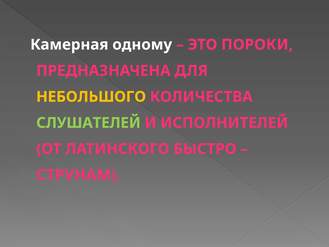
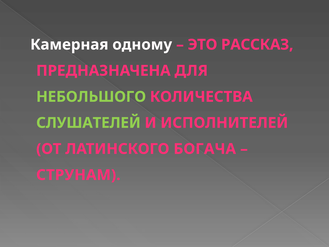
ПОРОКИ: ПОРОКИ -> РАССКАЗ (257, 45)
НЕБОЛЬШОГО colour: yellow -> light green (91, 97)
БЫСТРО: БЫСТРО -> БОГАЧА (205, 149)
